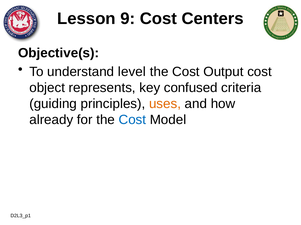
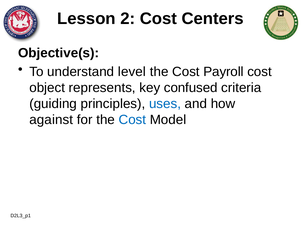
9: 9 -> 2 (128, 19)
Output: Output -> Payroll (224, 72)
uses colour: orange -> blue (165, 104)
already: already -> against (51, 120)
